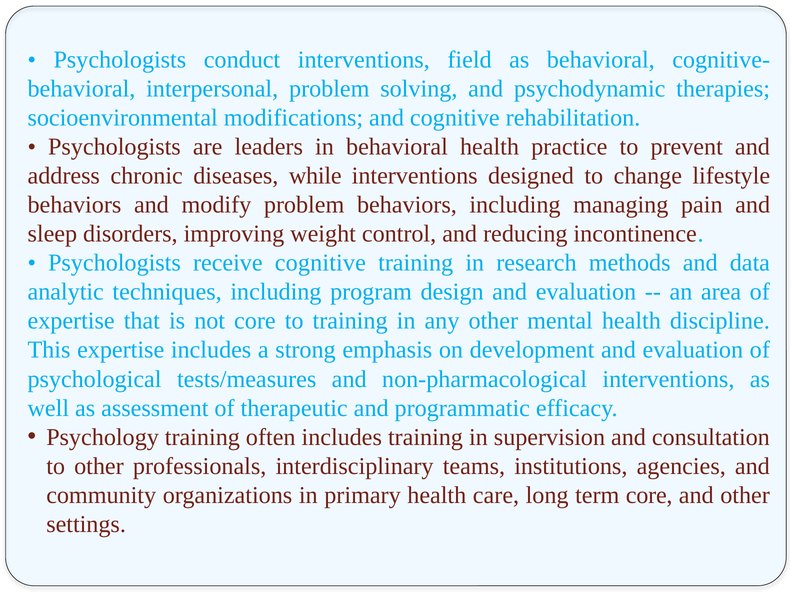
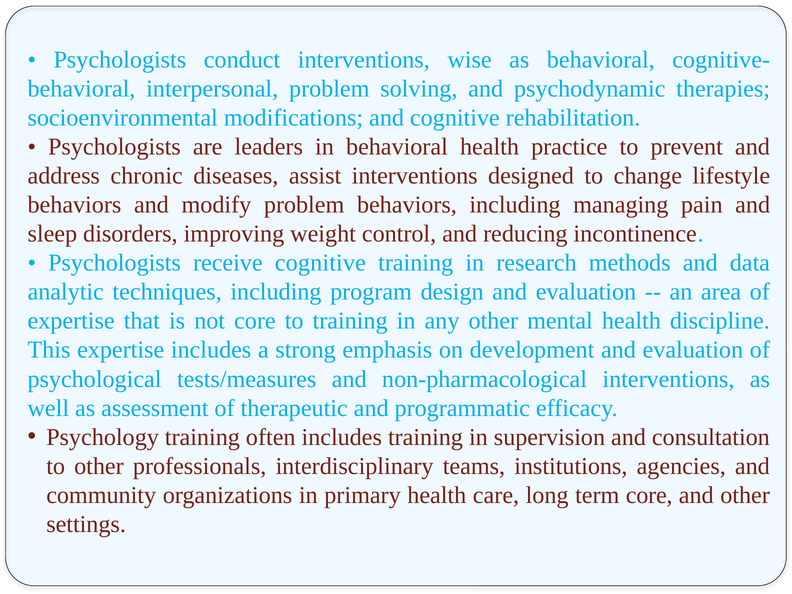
field: field -> wise (470, 60)
while: while -> assist (315, 176)
